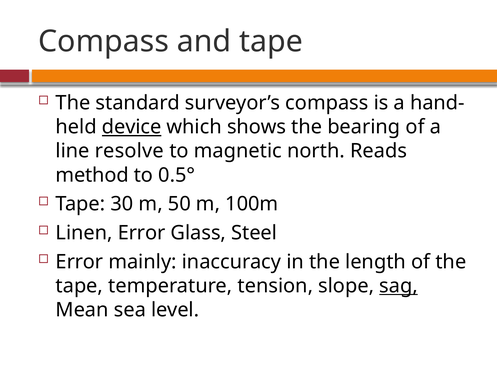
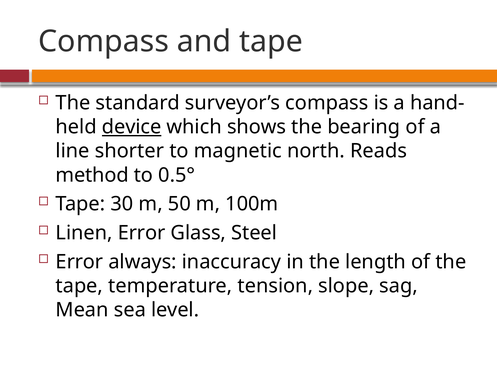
resolve: resolve -> shorter (129, 151)
mainly: mainly -> always (143, 262)
sag underline: present -> none (399, 286)
